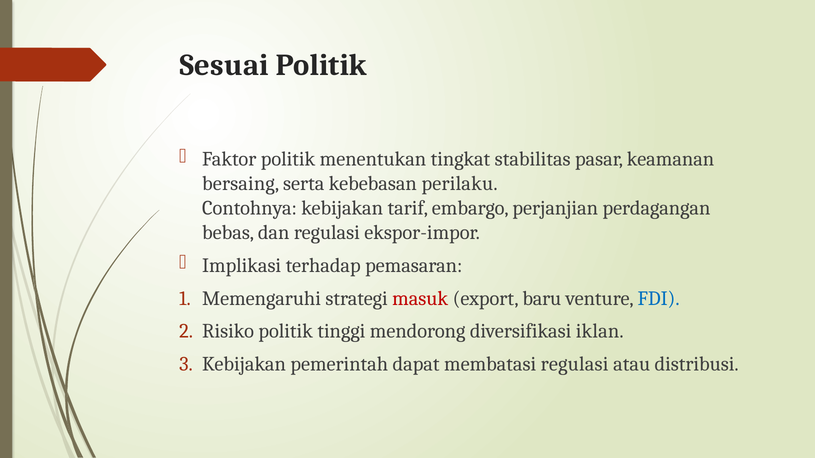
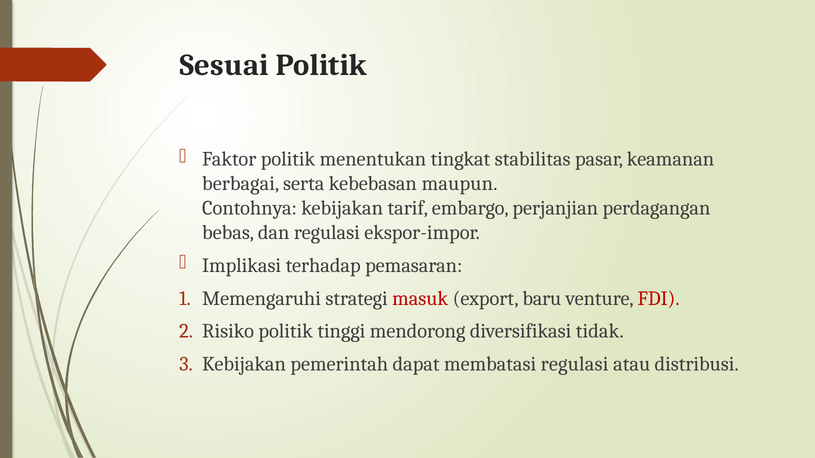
bersaing: bersaing -> berbagai (241, 184)
perilaku: perilaku -> maupun (460, 184)
FDI colour: blue -> red (659, 299)
iklan: iklan -> tidak (600, 332)
